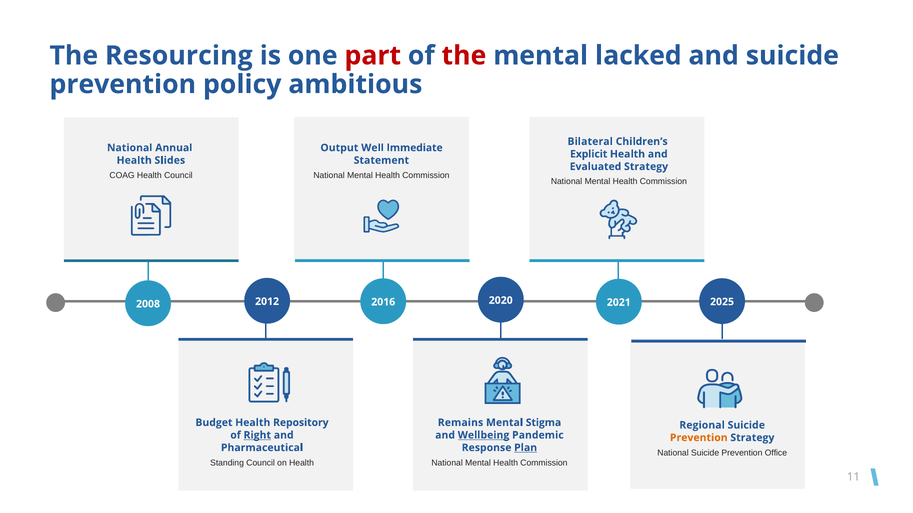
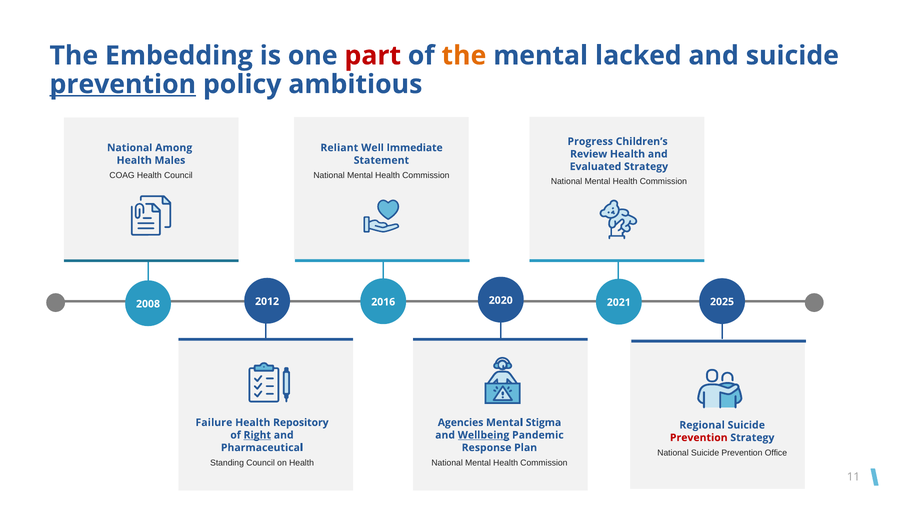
Resourcing: Resourcing -> Embedding (179, 56)
the colour: red -> orange (464, 56)
prevention underline: none -> present (123, 84)
Bilateral: Bilateral -> Progress (590, 142)
Annual: Annual -> Among (174, 148)
Output: Output -> Reliant (339, 148)
Explicit: Explicit -> Review (589, 154)
Slides: Slides -> Males (170, 160)
Budget: Budget -> Failure (214, 423)
Remains: Remains -> Agencies (461, 423)
Prevention colour: orange -> red (699, 438)
Plan underline: present -> none (526, 448)
